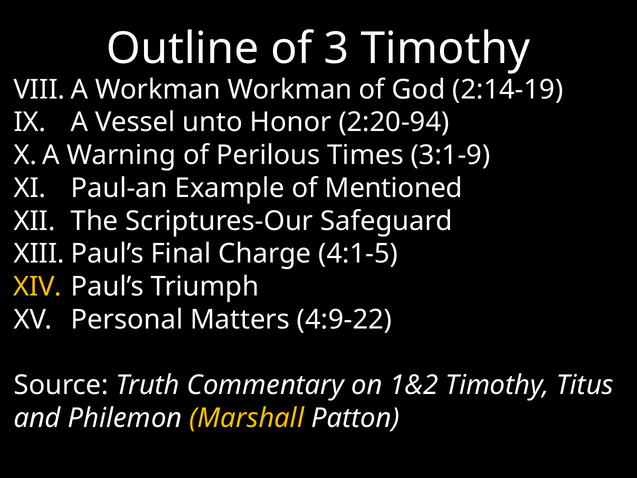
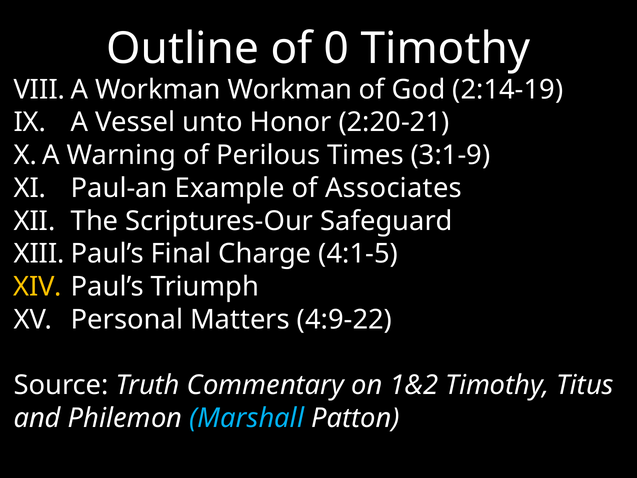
3: 3 -> 0 (337, 49)
2:20-94: 2:20-94 -> 2:20-21 (394, 122)
Mentioned: Mentioned -> Associates (394, 188)
Marshall colour: yellow -> light blue (247, 418)
